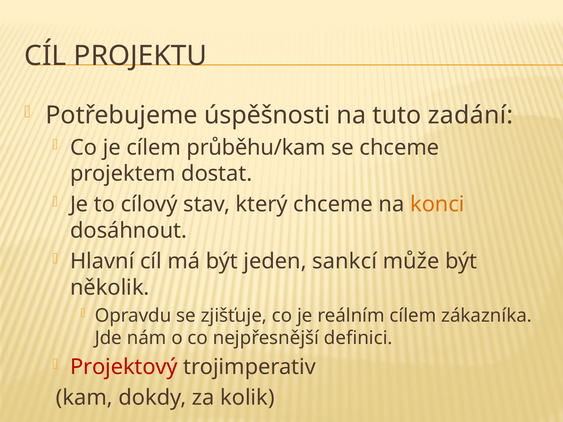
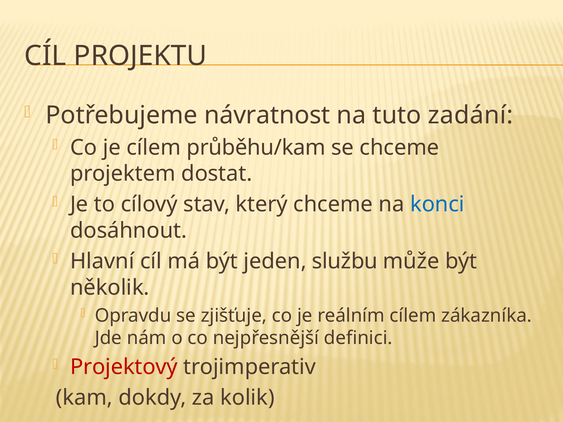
úspěšnosti: úspěšnosti -> návratnost (267, 115)
konci colour: orange -> blue (437, 205)
sankcí: sankcí -> službu (345, 261)
